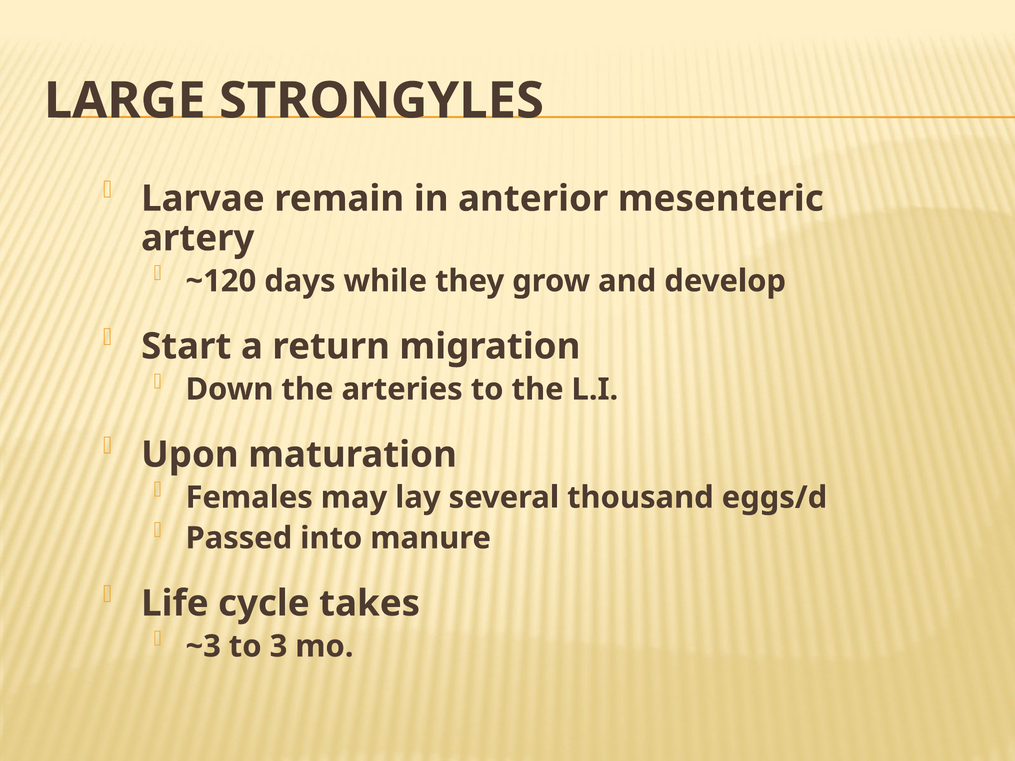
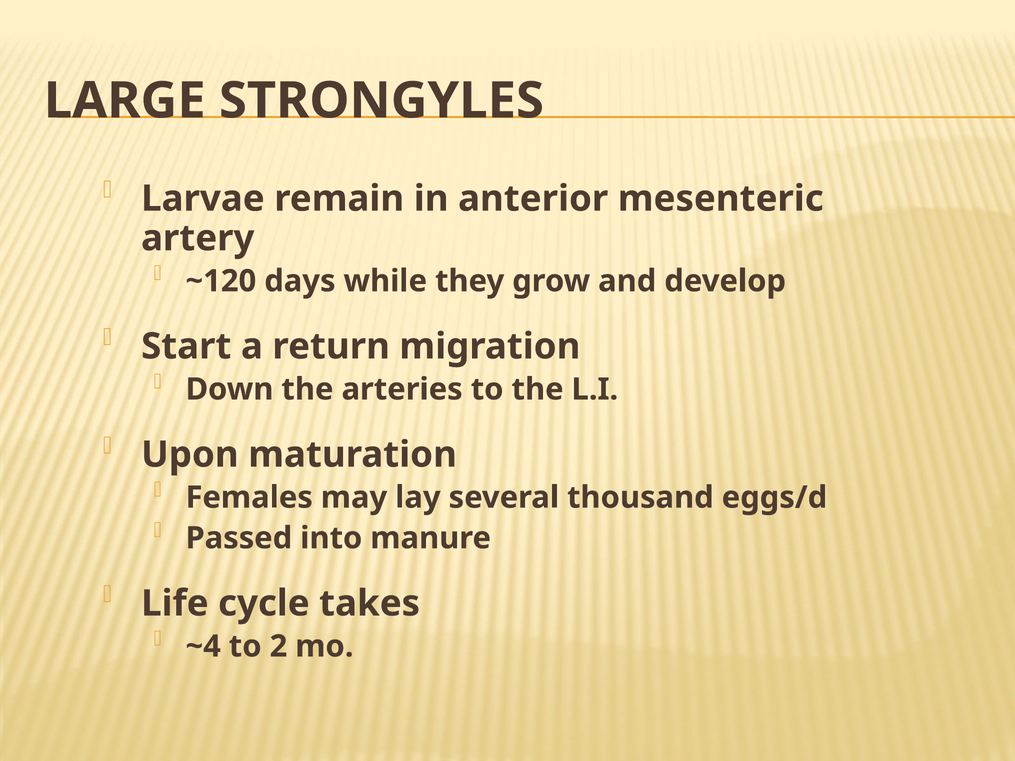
~3: ~3 -> ~4 (203, 647)
3: 3 -> 2 (278, 647)
